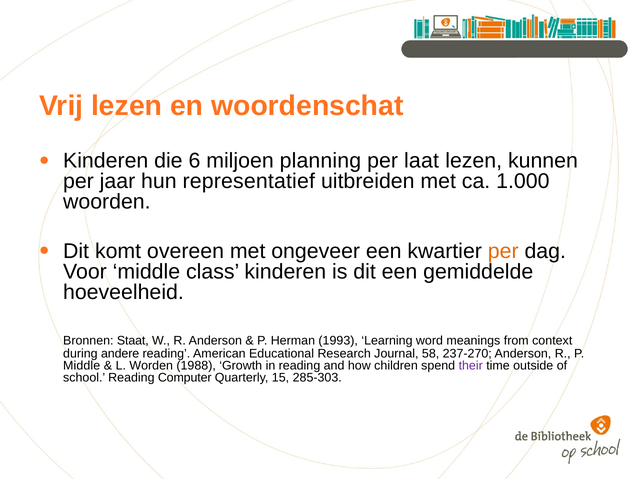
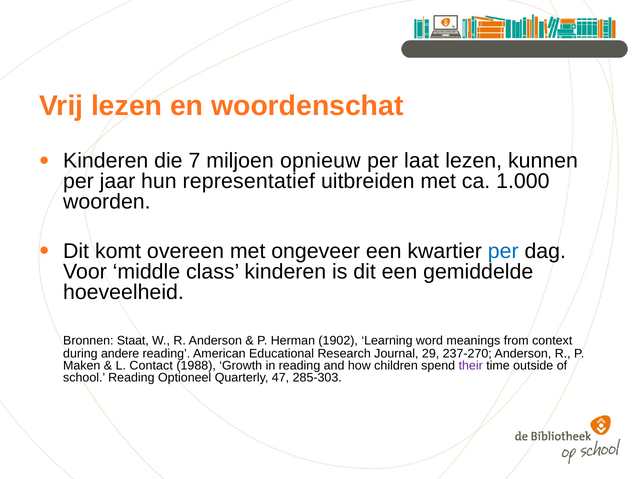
6: 6 -> 7 (194, 161)
planning: planning -> opnieuw (320, 161)
per colour: orange -> blue (503, 251)
1993: 1993 -> 1902 (338, 341)
58: 58 -> 29 (431, 354)
Middle: Middle -> Maken (82, 366)
Worden: Worden -> Contact (151, 366)
Computer: Computer -> Optioneel (185, 378)
15: 15 -> 47 (281, 378)
